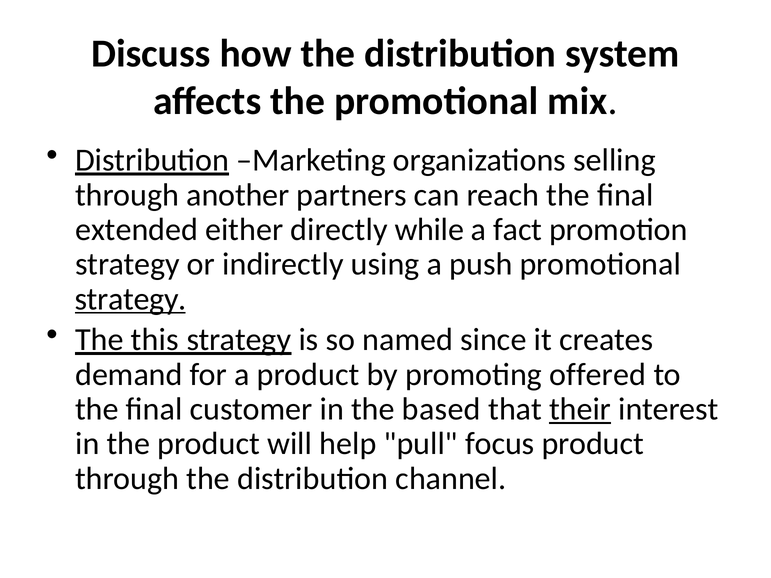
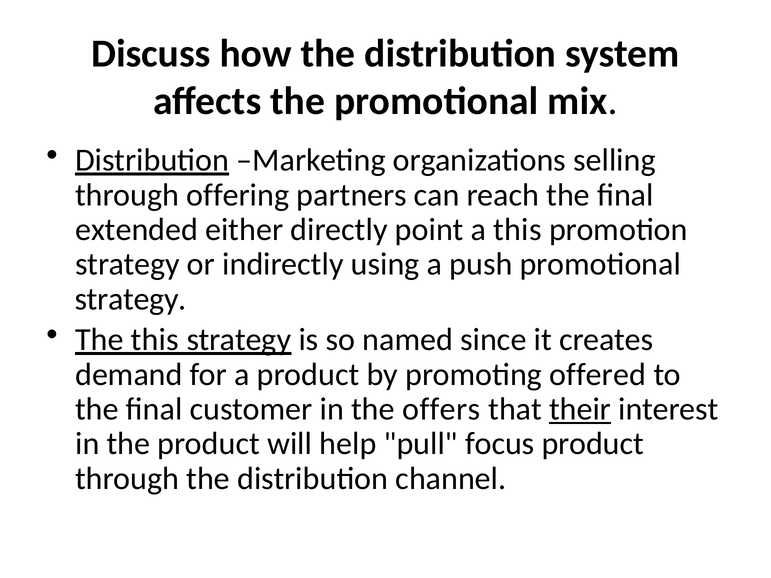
another: another -> offering (238, 195)
while: while -> point (429, 230)
a fact: fact -> this (517, 230)
strategy underline: present -> none (131, 299)
based: based -> offers (441, 409)
